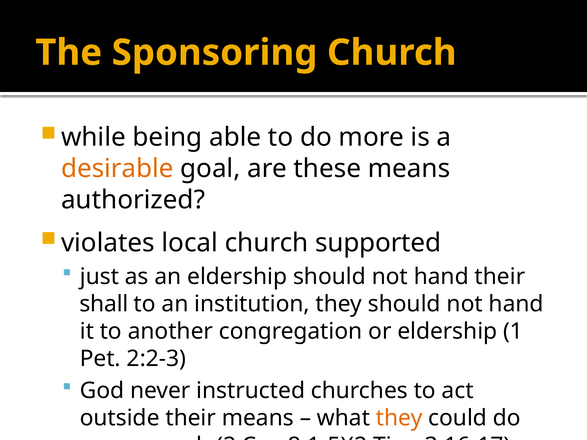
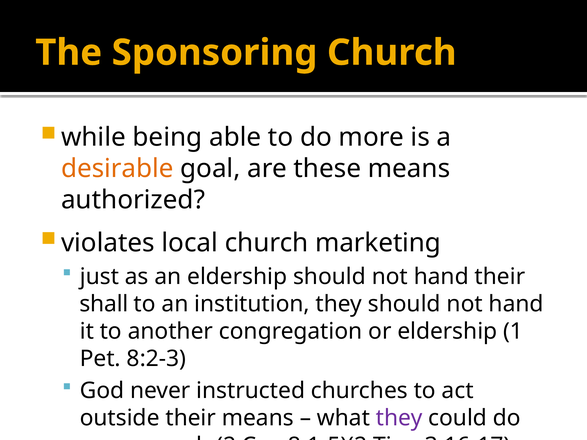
supported: supported -> marketing (378, 243)
2:2-3: 2:2-3 -> 8:2-3 (156, 359)
they colour: orange -> purple (399, 418)
